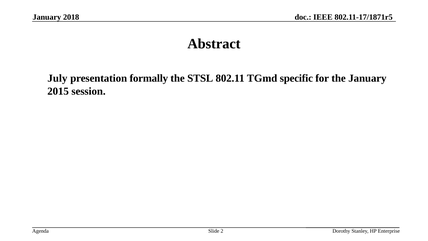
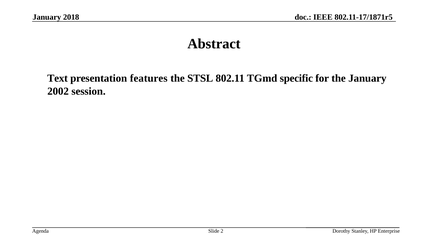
July: July -> Text (58, 78)
formally: formally -> features (149, 78)
2015: 2015 -> 2002 (58, 91)
